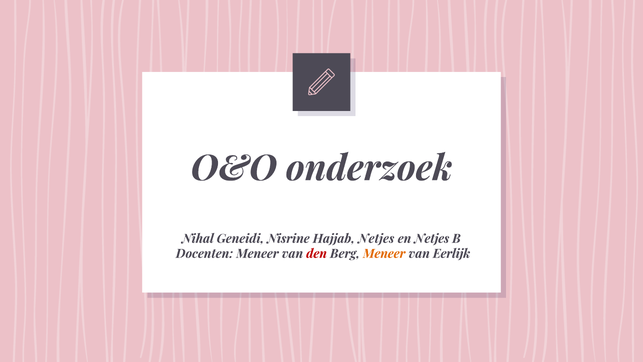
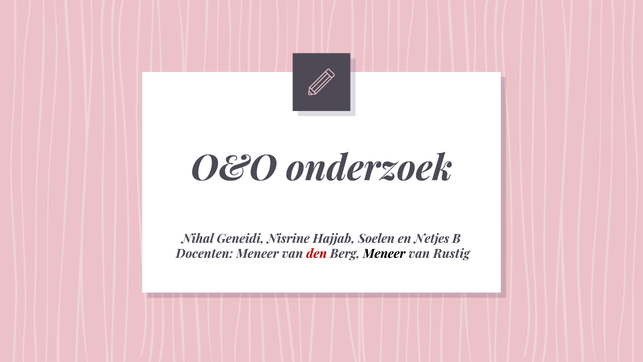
Hajjab Netjes: Netjes -> Soelen (376, 238)
Meneer colour: orange -> black (384, 253)
Eerlijk: Eerlijk -> Rustig (451, 253)
